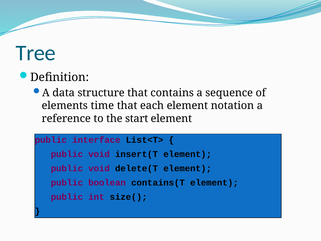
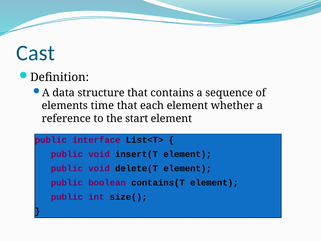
Tree: Tree -> Cast (36, 53)
notation: notation -> whether (232, 106)
